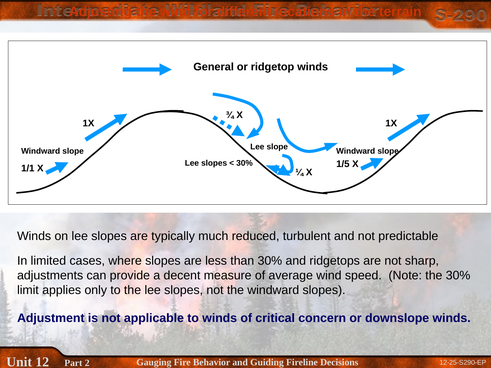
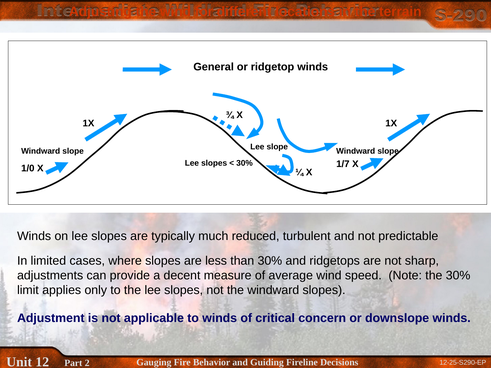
1/1: 1/1 -> 1/0 (28, 168)
1/5: 1/5 -> 1/7 (343, 164)
